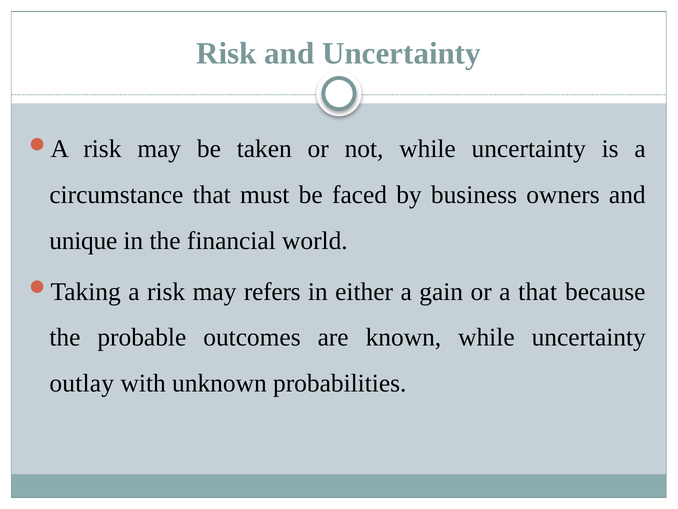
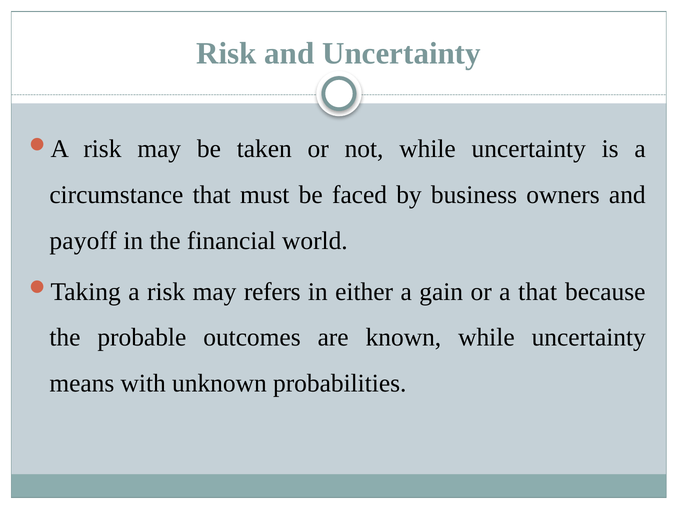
unique: unique -> payoff (83, 240)
outlay: outlay -> means (82, 383)
